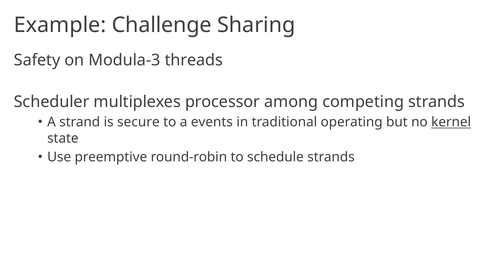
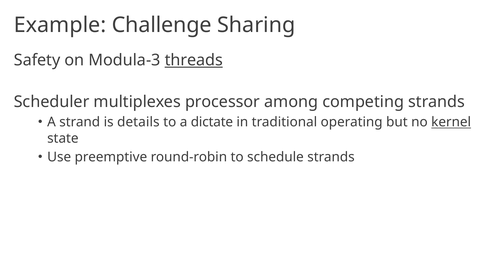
threads underline: none -> present (194, 60)
secure: secure -> details (138, 122)
events: events -> dictate (212, 122)
